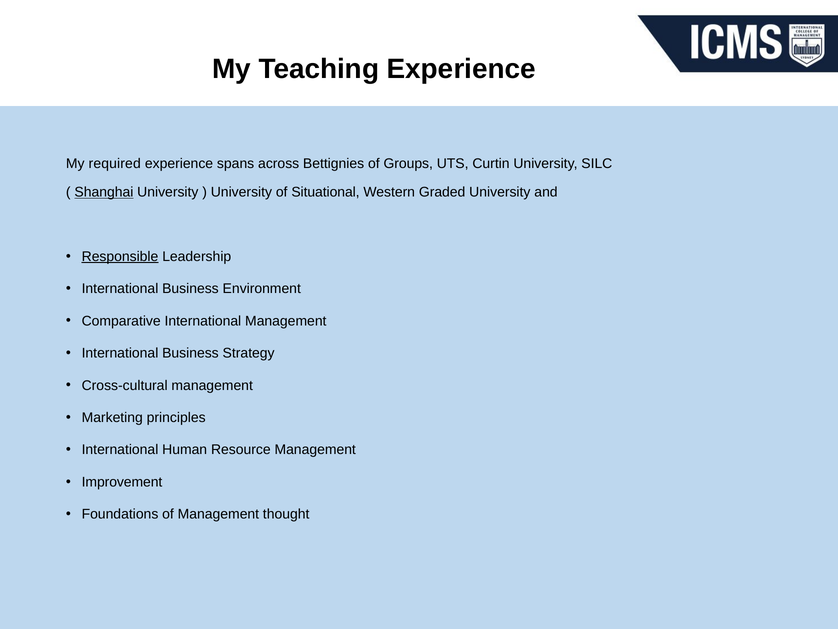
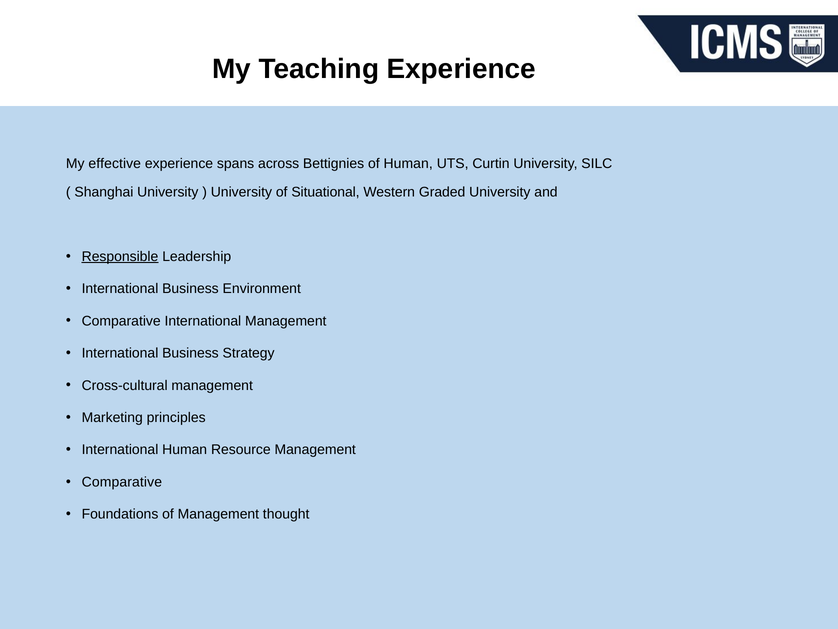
required: required -> effective (115, 164)
of Groups: Groups -> Human (408, 164)
Shanghai underline: present -> none (104, 192)
Improvement: Improvement -> Comparative (122, 482)
